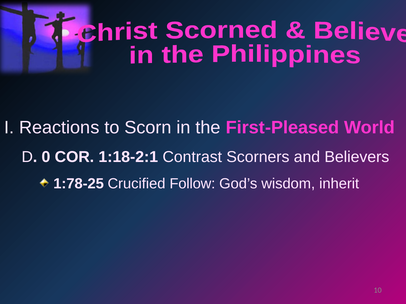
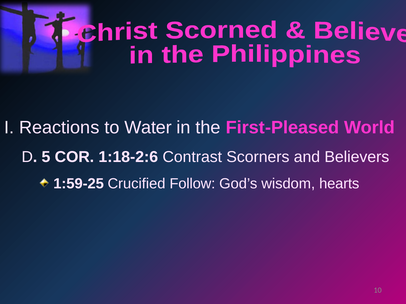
Scorn: Scorn -> Water (148, 128)
0: 0 -> 5 (46, 157)
1:18-2:1: 1:18-2:1 -> 1:18-2:6 (128, 157)
1:78-25: 1:78-25 -> 1:59-25 (79, 184)
inherit: inherit -> hearts (339, 184)
